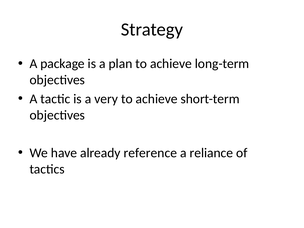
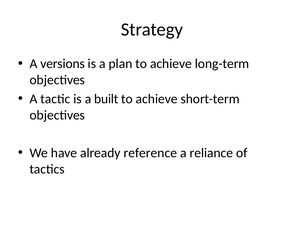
package: package -> versions (63, 64)
very: very -> built (106, 99)
